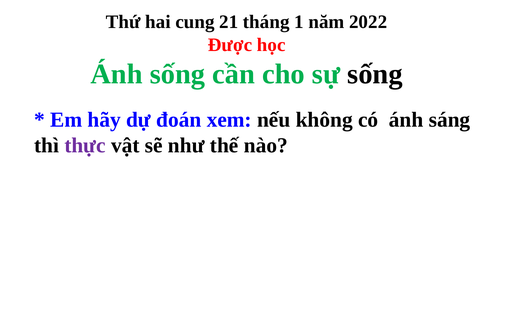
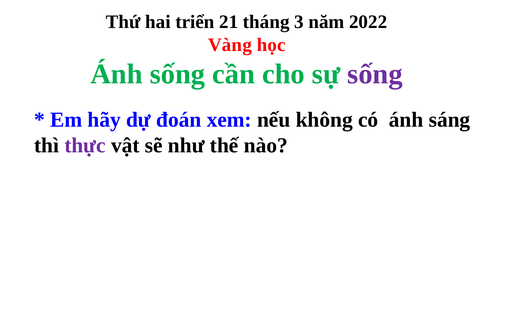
cung: cung -> triển (195, 22)
1: 1 -> 3 (299, 22)
Được: Được -> Vàng (230, 45)
sống colour: black -> purple (375, 74)
